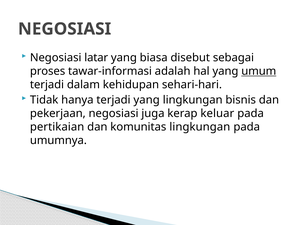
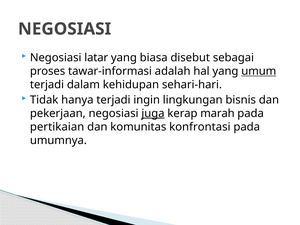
terjadi yang: yang -> ingin (147, 100)
juga underline: none -> present (153, 113)
keluar: keluar -> marah (217, 113)
komunitas lingkungan: lingkungan -> konfrontasi (200, 127)
